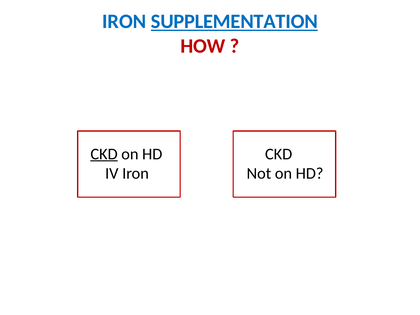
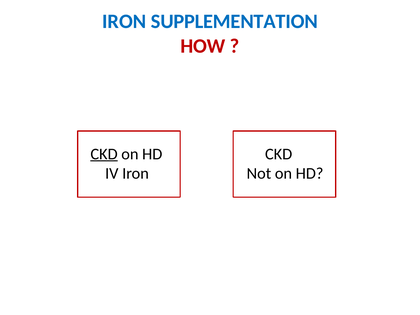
SUPPLEMENTATION underline: present -> none (234, 22)
